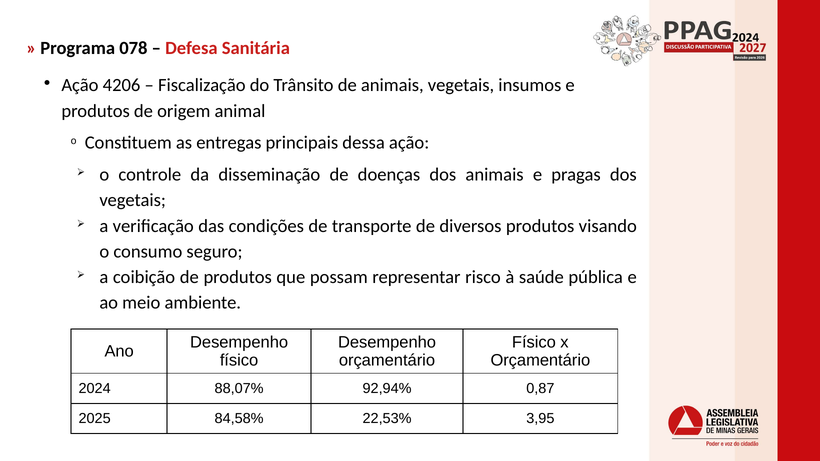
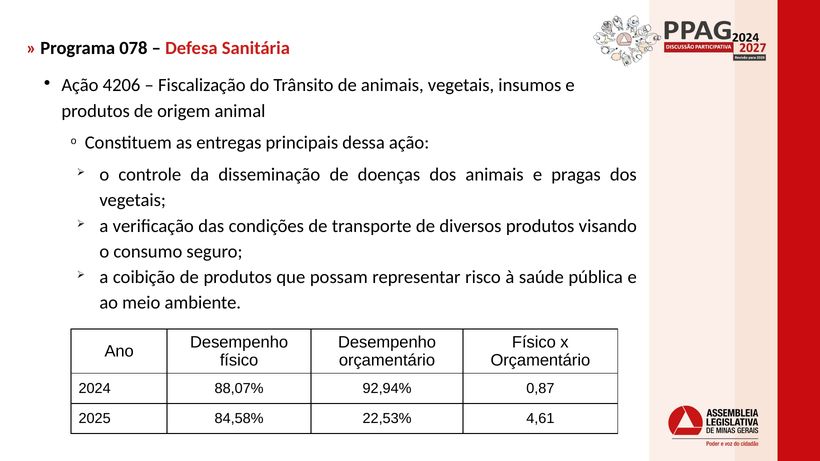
3,95: 3,95 -> 4,61 (540, 419)
